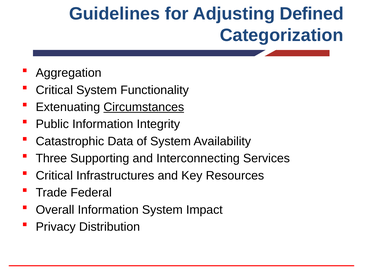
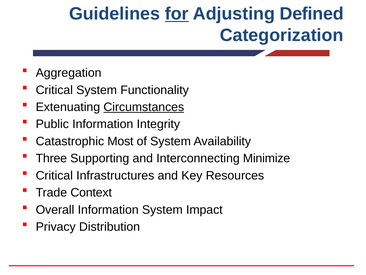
for underline: none -> present (177, 14)
Data: Data -> Most (120, 141)
Services: Services -> Minimize (267, 158)
Federal: Federal -> Context (91, 192)
